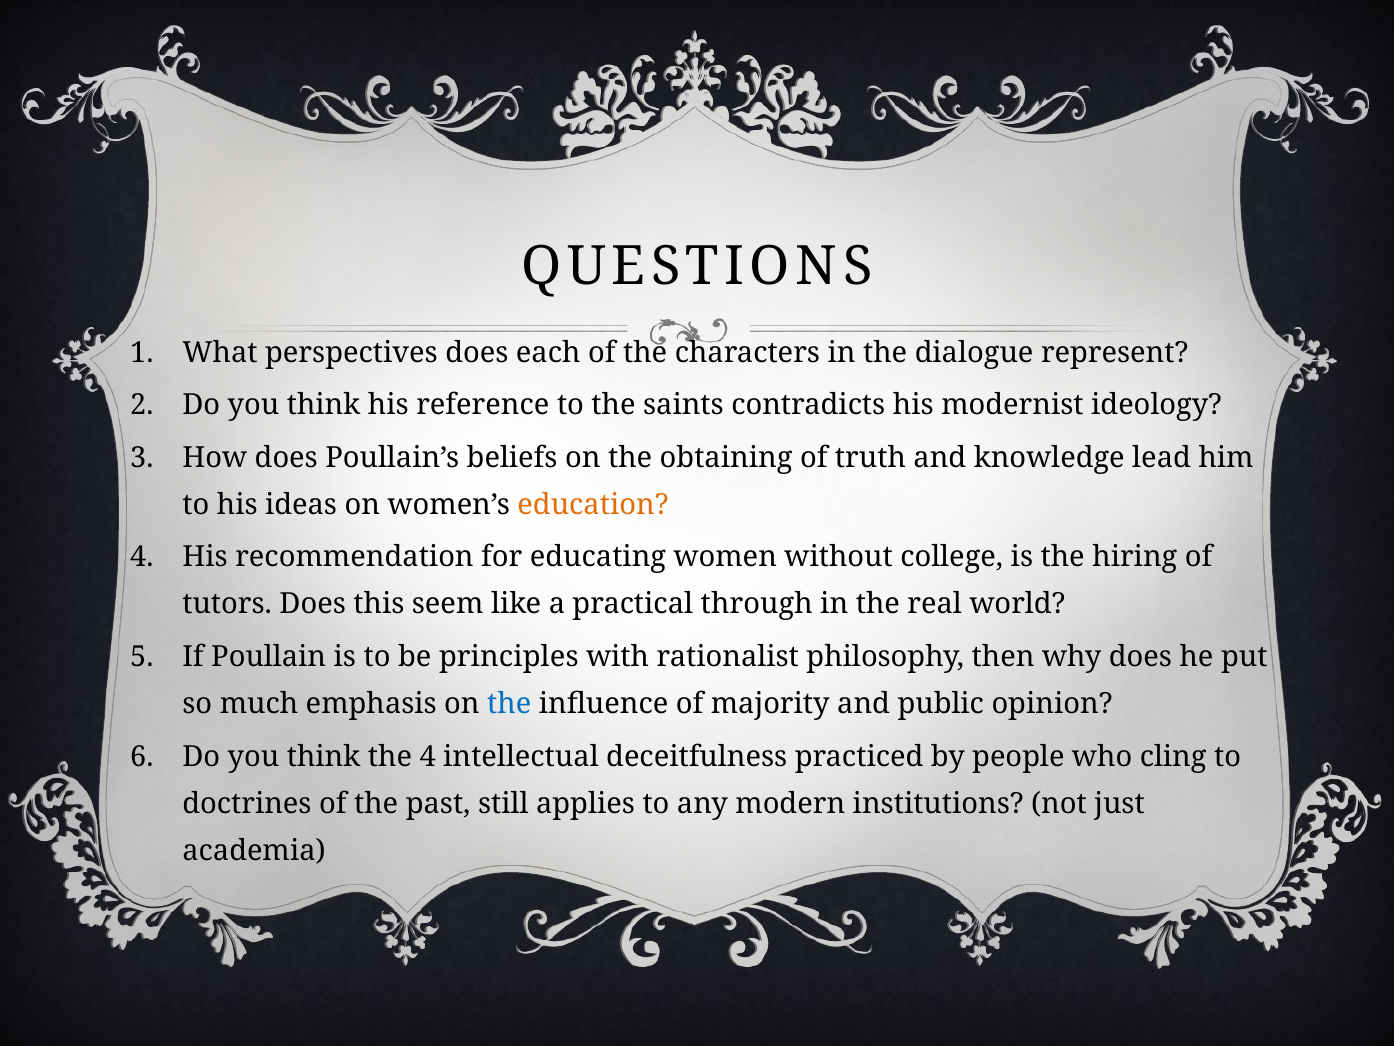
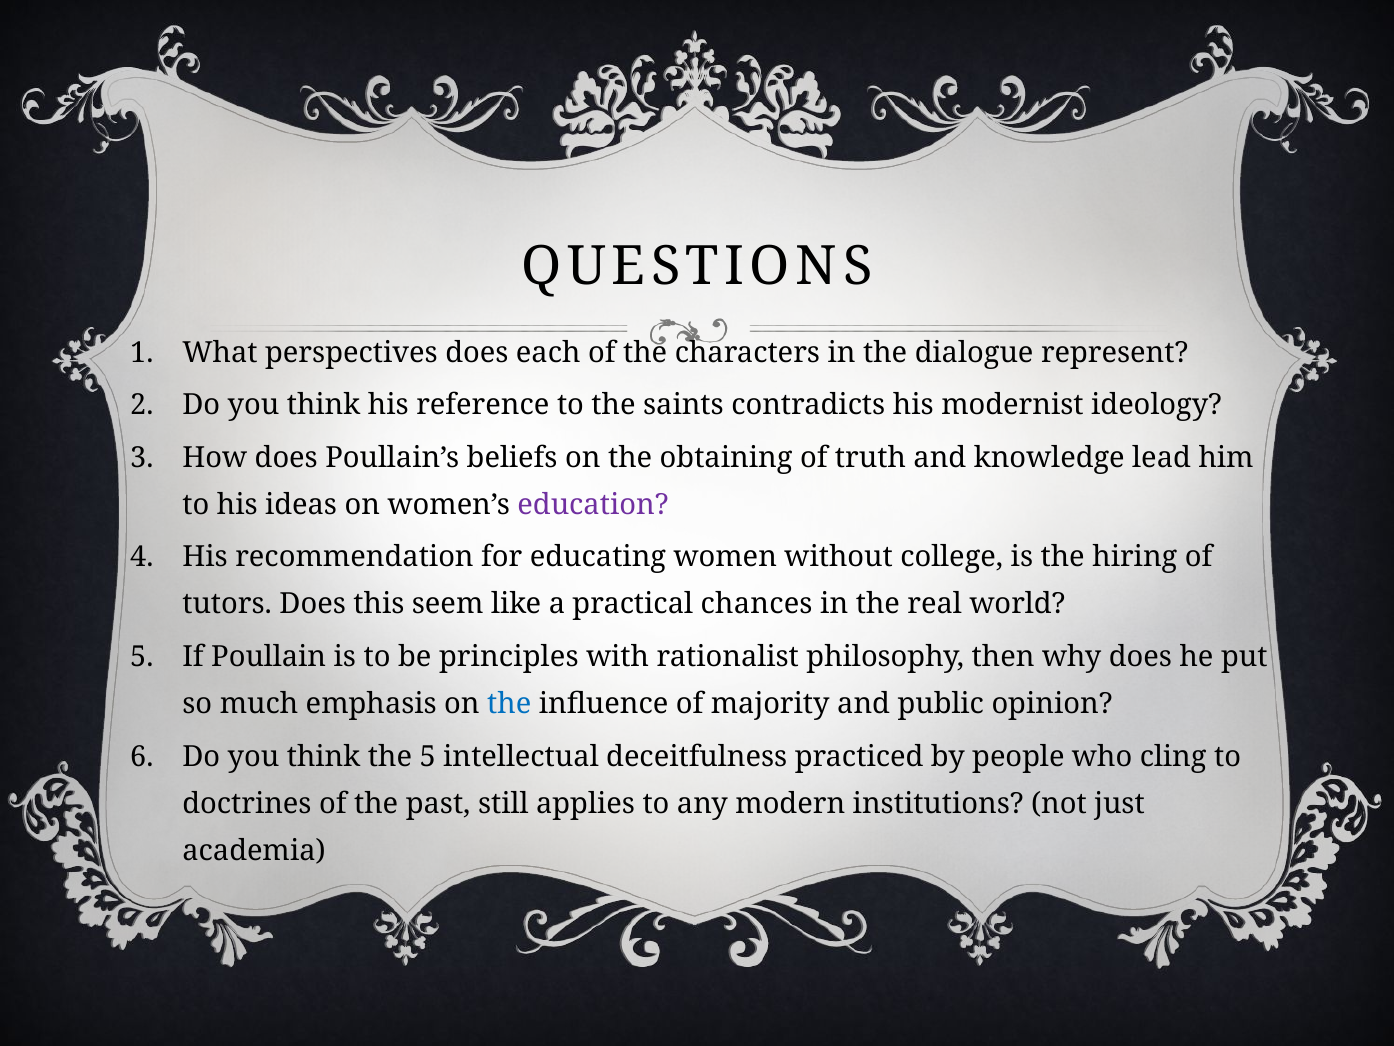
education colour: orange -> purple (593, 504)
through: through -> chances (757, 604)
the 4: 4 -> 5 (428, 756)
